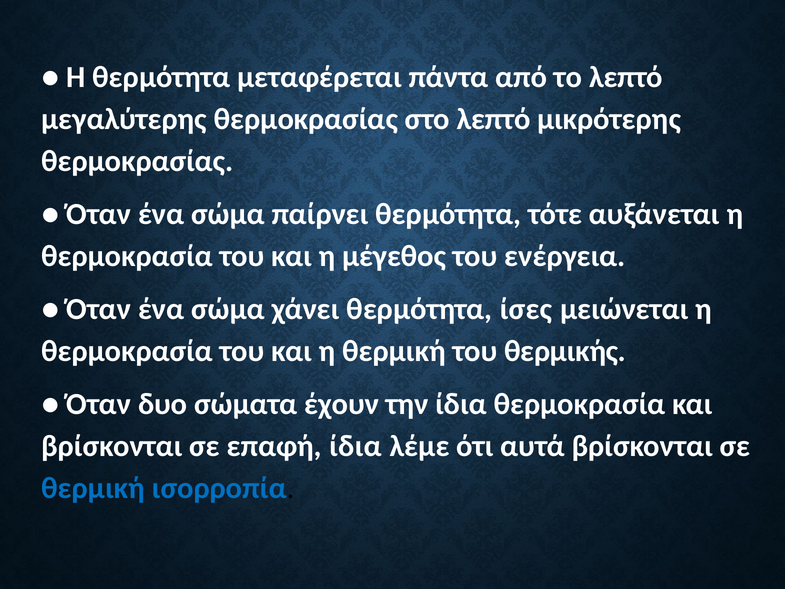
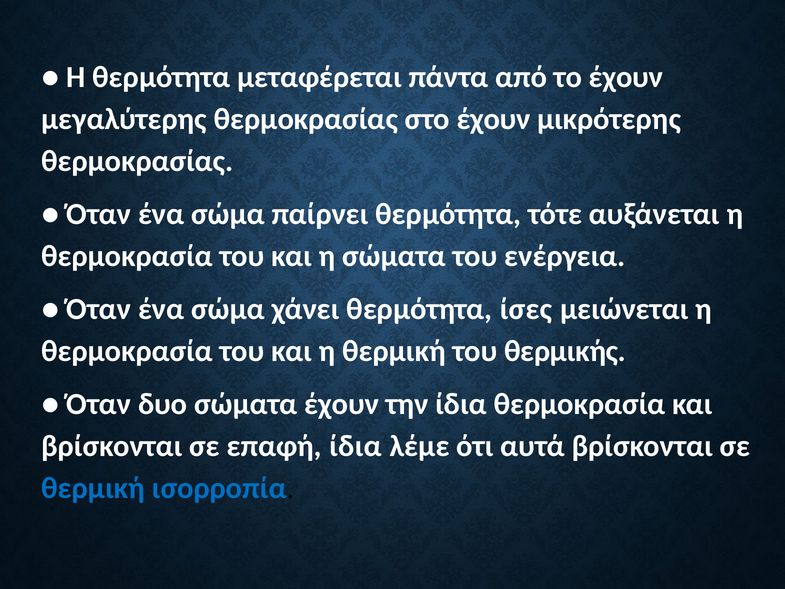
το λεπτό: λεπτό -> έχουν (626, 77)
στο λεπτό: λεπτό -> έχουν (494, 119)
η μέγεθος: μέγεθος -> σώματα (394, 256)
